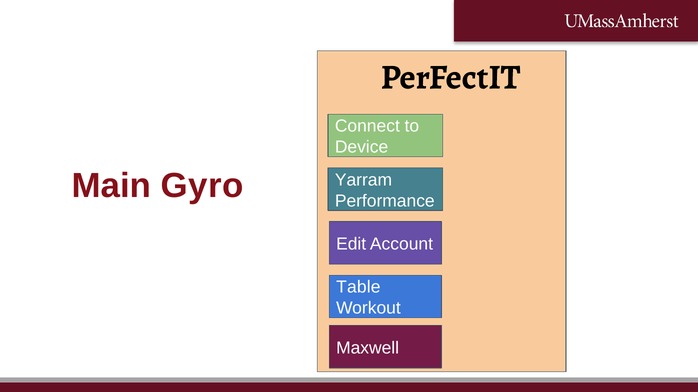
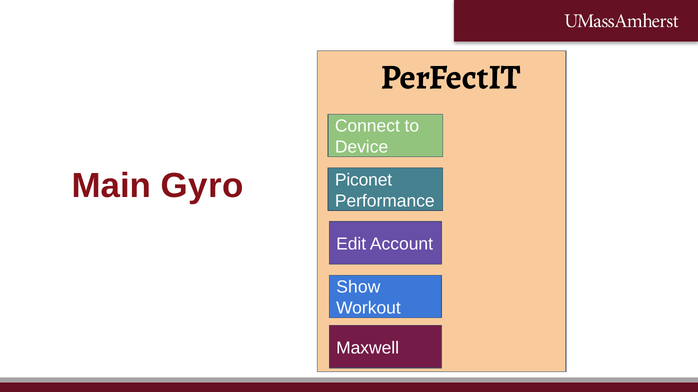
Yarram: Yarram -> Piconet (364, 180)
Table: Table -> Show (358, 288)
